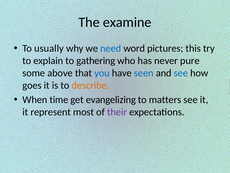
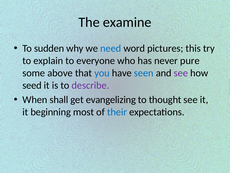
usually: usually -> sudden (49, 48)
gathering: gathering -> everyone (96, 61)
see colour: blue -> purple (181, 73)
goes: goes -> seed (32, 85)
describe colour: orange -> purple (90, 85)
time: time -> shall (59, 99)
matters: matters -> thought (165, 99)
represent: represent -> beginning (51, 112)
their colour: purple -> blue (117, 112)
